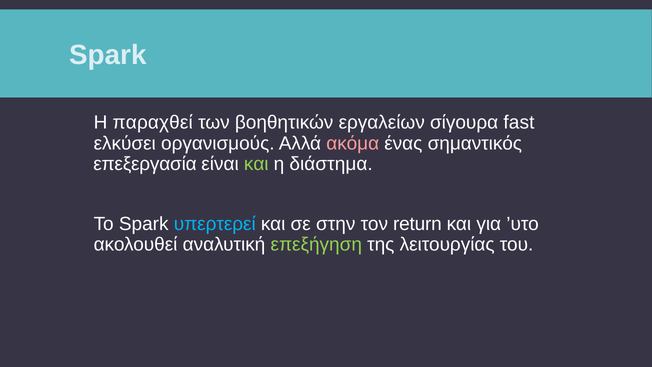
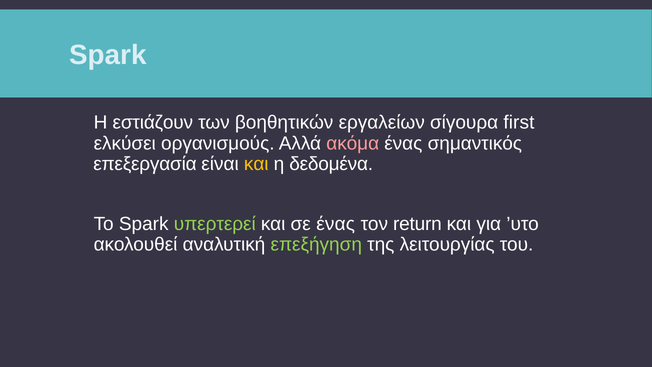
παραχθεί: παραχθεί -> εστιάζουν (153, 123)
fast: fast -> first (519, 123)
και colour: light green -> yellow (256, 164)
διάστημα: διάστημα -> δεδομένα (331, 164)
υπερτερεί colour: light blue -> light green (215, 224)
σε στην: στην -> ένας (336, 224)
